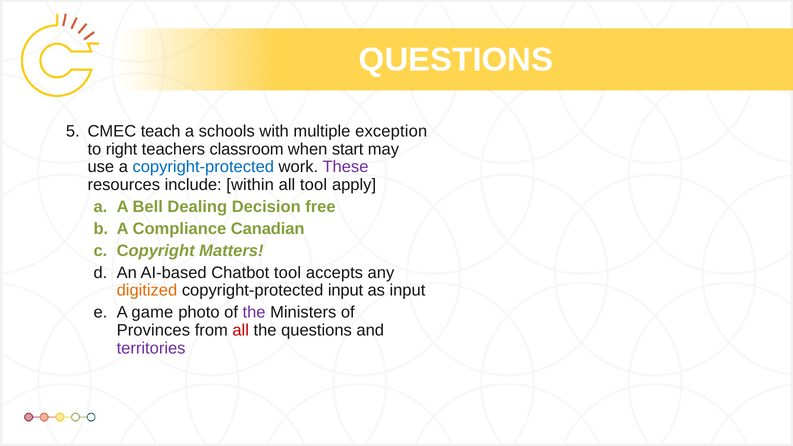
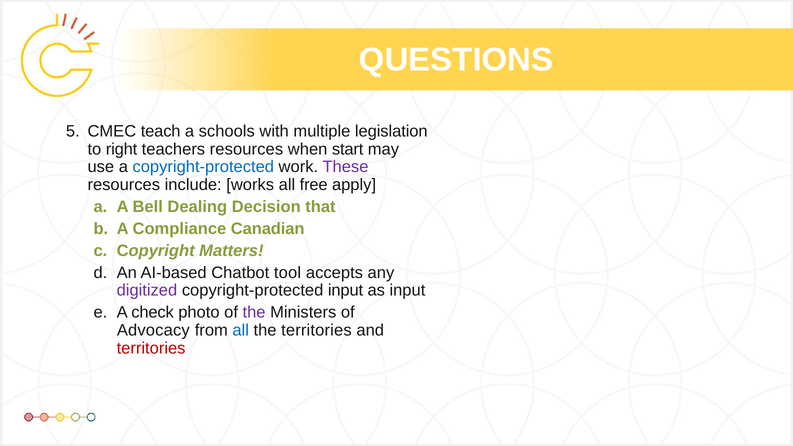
exception: exception -> legislation (391, 131)
teachers classroom: classroom -> resources (246, 149)
within: within -> works (250, 185)
all tool: tool -> free (314, 185)
free: free -> that (320, 207)
digitized colour: orange -> purple (147, 291)
game: game -> check (153, 312)
Provinces: Provinces -> Advocacy (153, 330)
all colour: red -> blue (241, 330)
the questions: questions -> territories (316, 330)
territories colour: purple -> red (151, 348)
